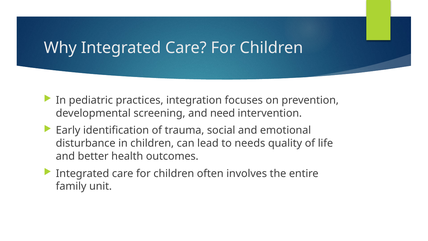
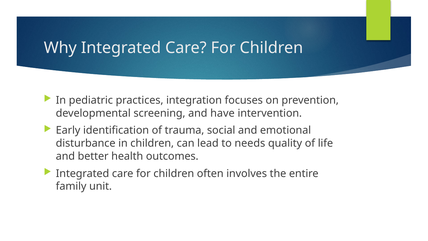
need: need -> have (222, 113)
